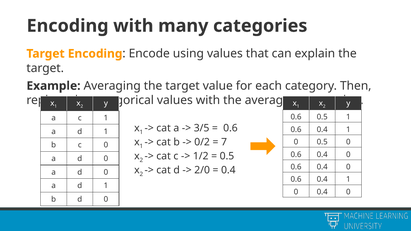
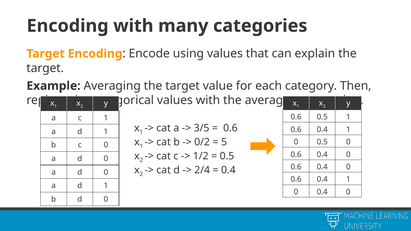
7: 7 -> 5 (224, 142)
2/0: 2/0 -> 2/4 (202, 170)
